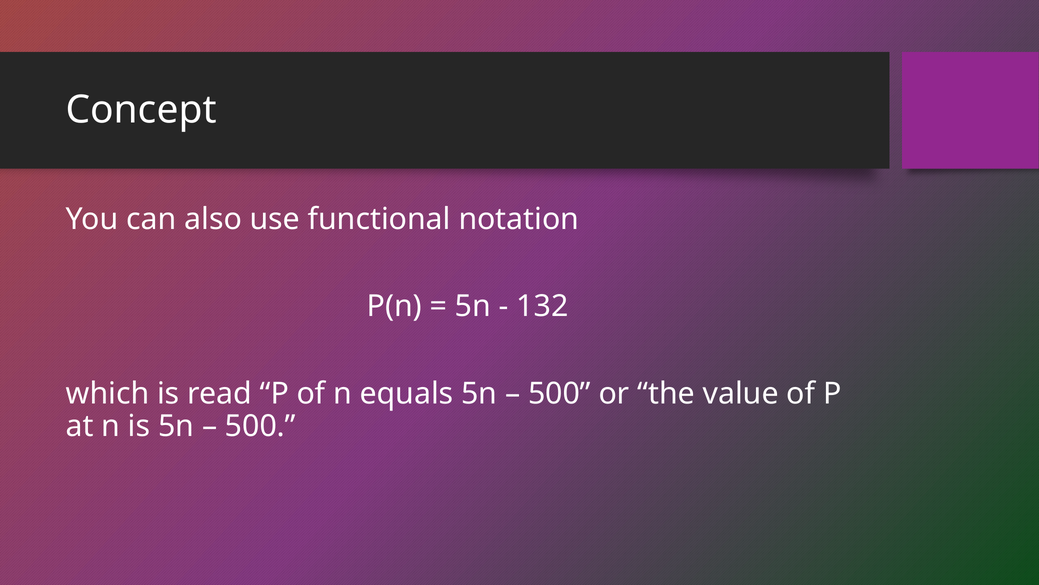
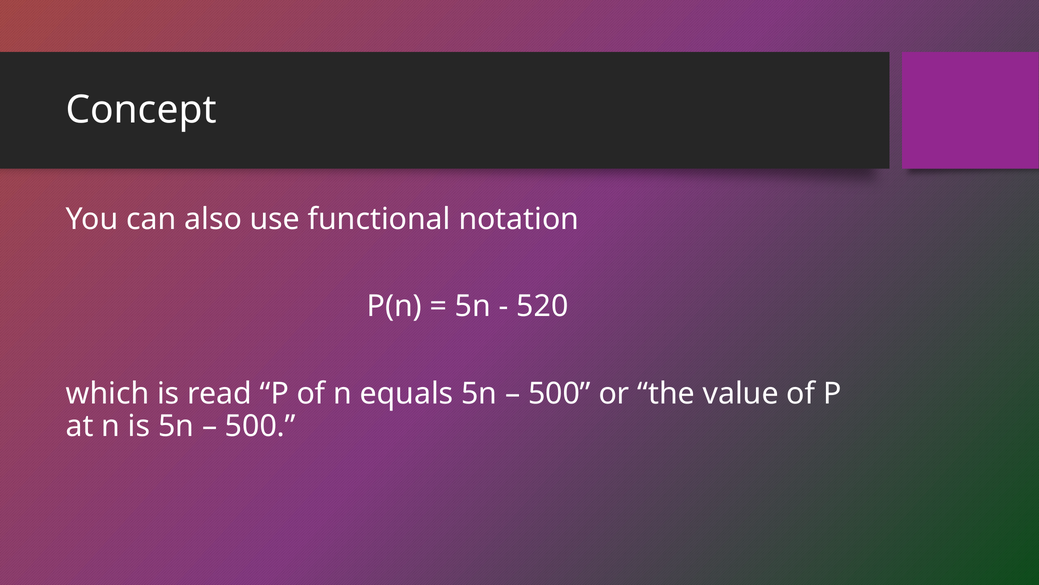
132: 132 -> 520 (542, 306)
